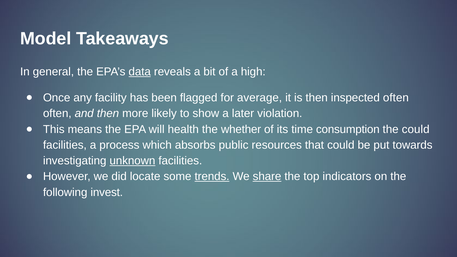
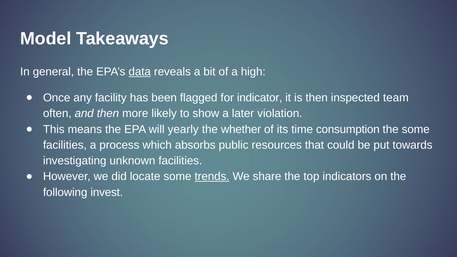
average: average -> indicator (260, 98)
inspected often: often -> team (396, 98)
health: health -> yearly (183, 129)
the could: could -> some (416, 129)
unknown underline: present -> none (132, 161)
share underline: present -> none (267, 177)
